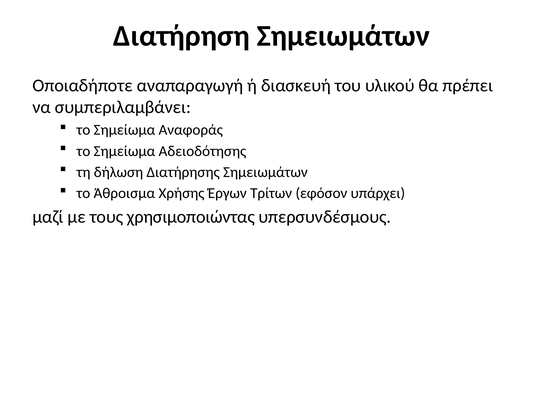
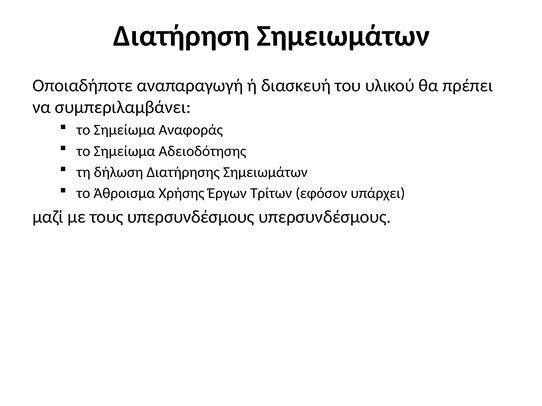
τους χρησιμοποιώντας: χρησιμοποιώντας -> υπερσυνδέσμους (191, 217)
